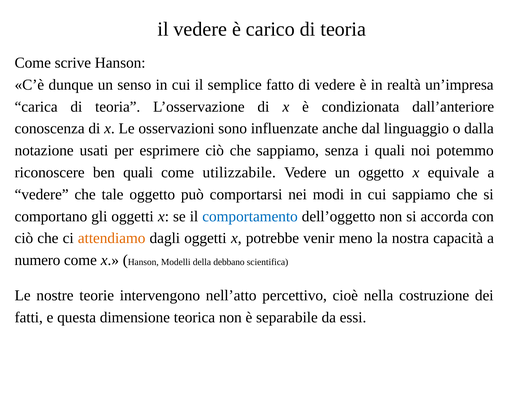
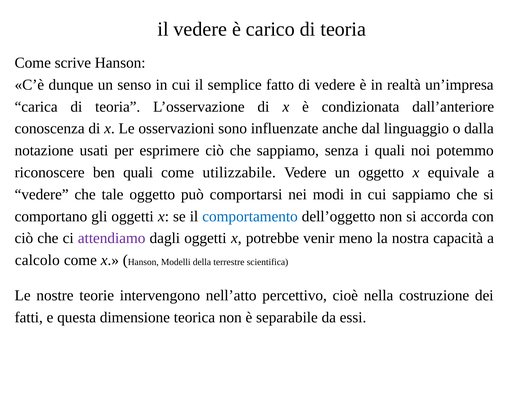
attendiamo colour: orange -> purple (112, 238)
numero: numero -> calcolo (37, 260)
debbano: debbano -> terrestre (229, 262)
